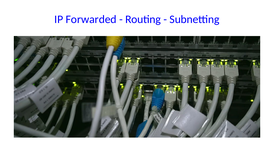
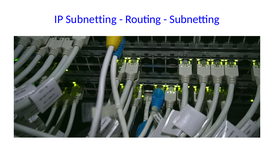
IP Forwarded: Forwarded -> Subnetting (91, 19)
